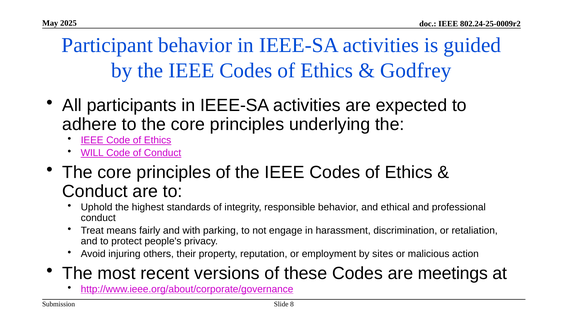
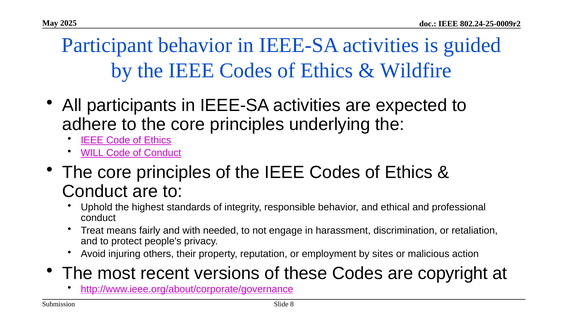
Godfrey: Godfrey -> Wildfire (416, 70)
parking: parking -> needed (221, 230)
meetings: meetings -> copyright (453, 273)
